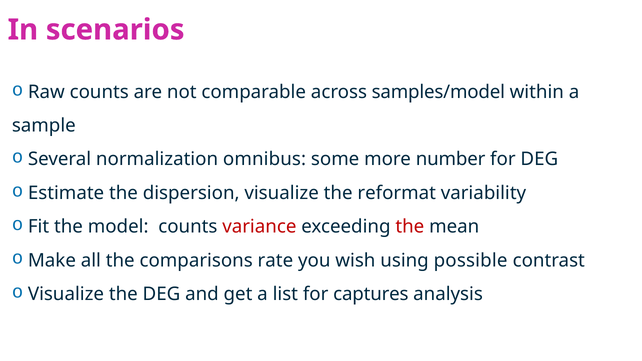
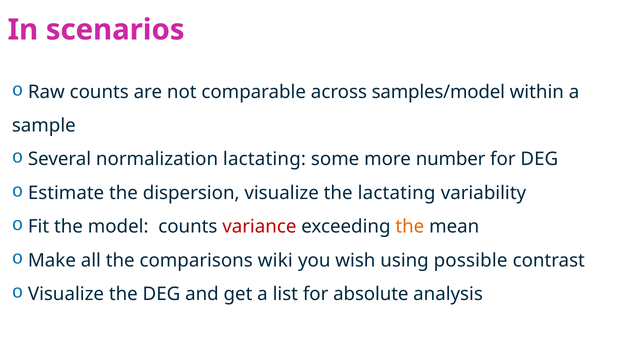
normalization omnibus: omnibus -> lactating (264, 159)
the reformat: reformat -> lactating (397, 193)
the colour: red -> orange (410, 227)
rate: rate -> wiki (275, 260)
captures: captures -> absolute (371, 294)
